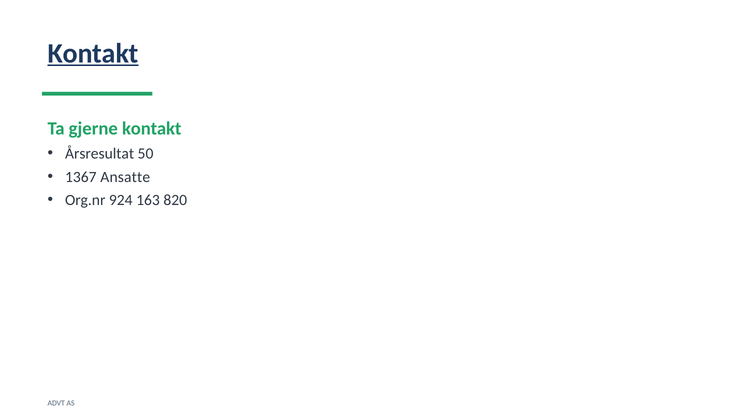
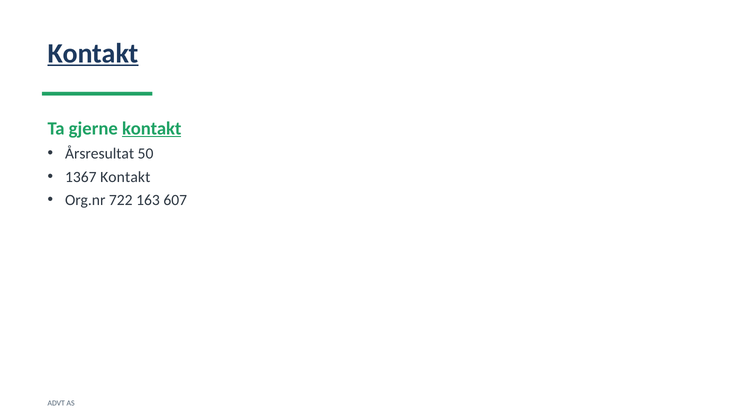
kontakt underline: none -> present (152, 129)
1367 Ansatte: Ansatte -> Kontakt (125, 177)
924: 924 -> 722 (121, 200)
820: 820 -> 607 (175, 200)
